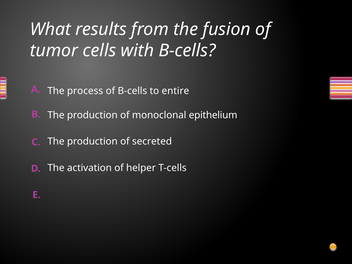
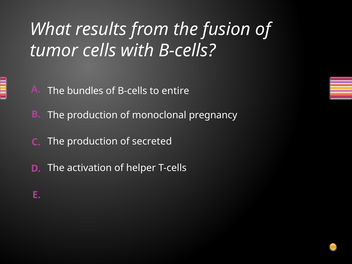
process: process -> bundles (85, 91)
epithelium: epithelium -> pregnancy (213, 115)
